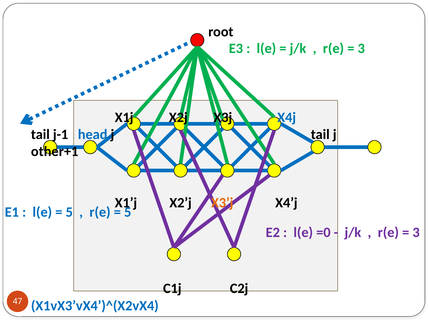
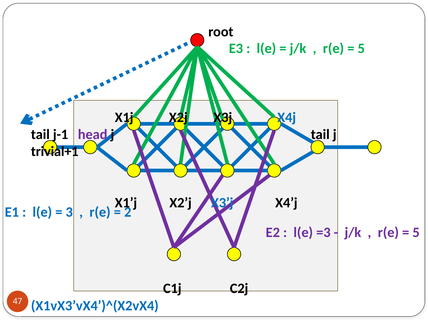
3: 3 -> 5 (361, 48)
head colour: blue -> purple (93, 134)
other+1: other+1 -> trivial+1 (55, 152)
X3’j colour: orange -> blue (222, 203)
5: 5 -> 3 (69, 212)
5: 5 -> 2 (128, 212)
=0: =0 -> =3 (323, 232)
3: 3 -> 5 (416, 232)
